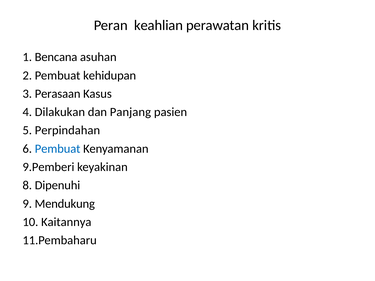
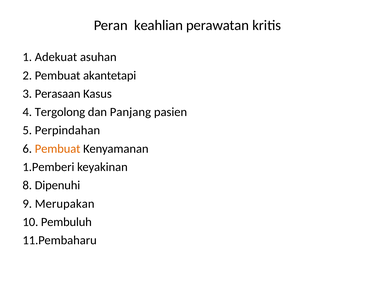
Bencana: Bencana -> Adekuat (56, 57)
kehidupan: kehidupan -> akantetapi (110, 75)
Dilakukan: Dilakukan -> Tergolong (60, 112)
Pembuat colour: blue -> orange (58, 149)
9.Pemberi: 9.Pemberi -> 1.Pemberi (48, 167)
Mendukung: Mendukung -> Merupakan (65, 204)
Kaitannya: Kaitannya -> Pembuluh (66, 222)
